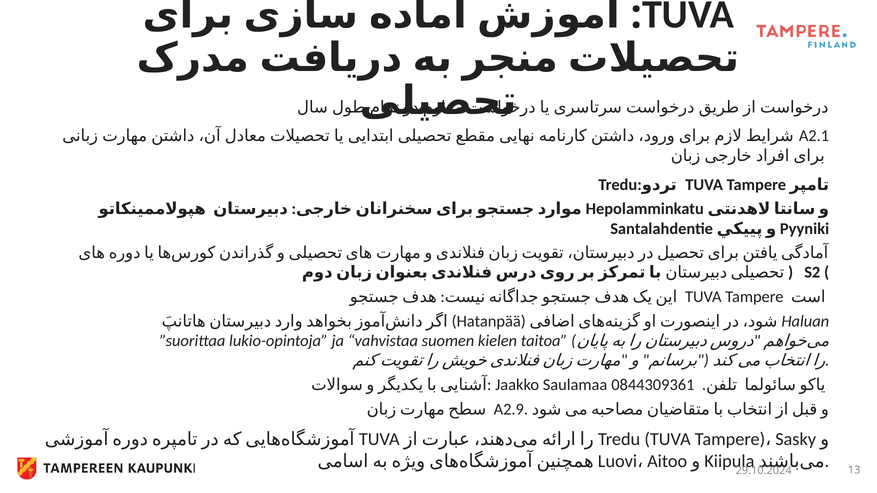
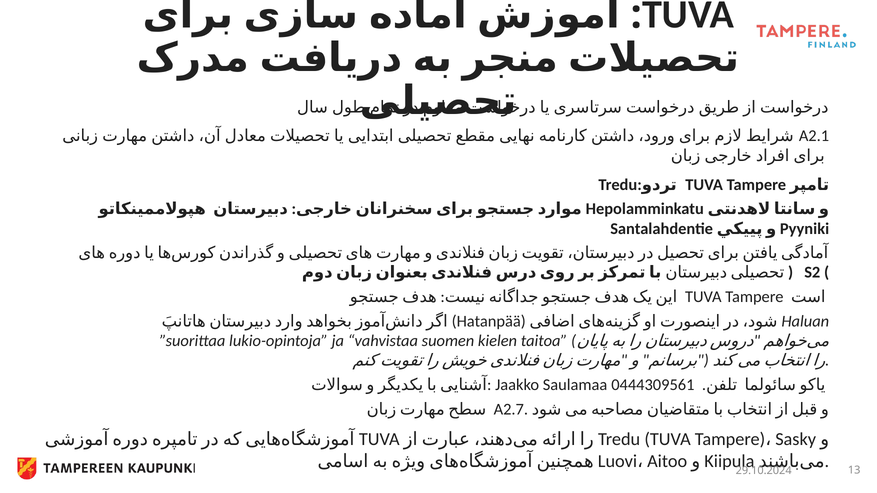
0844309361: 0844309361 -> 0444309561 (653, 385)
A2.9: A2.9 -> A2.7 (511, 409)
